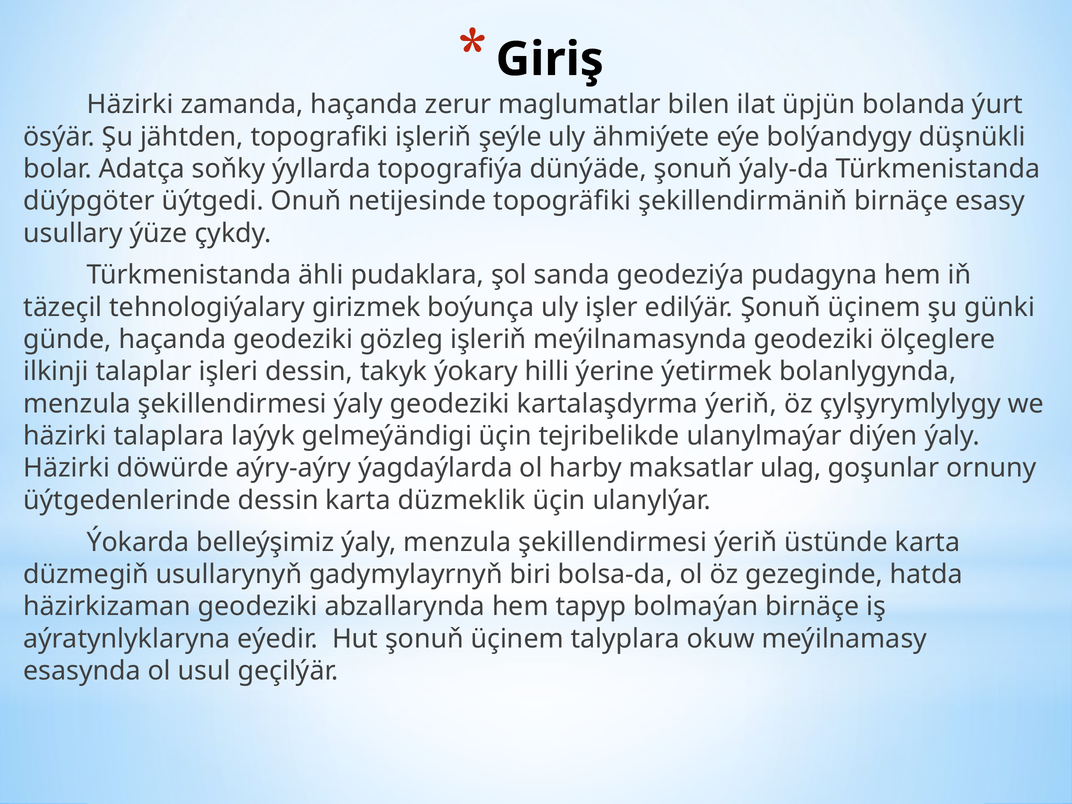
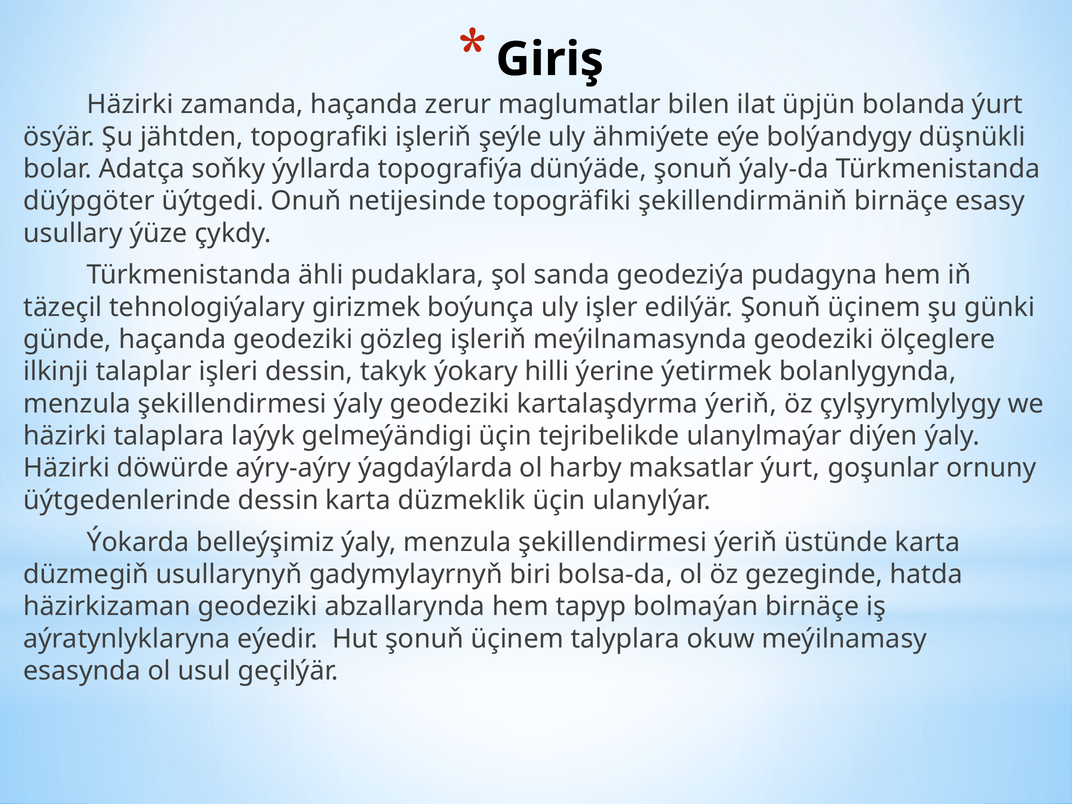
maksatlar ulag: ulag -> ýurt (790, 468)
